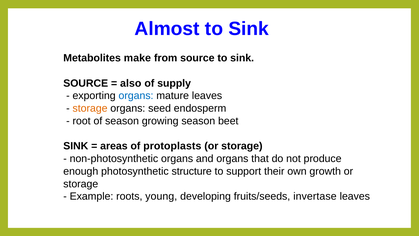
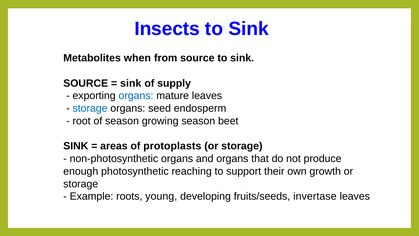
Almost: Almost -> Insects (167, 29)
make: make -> when (137, 58)
also: also -> sink (131, 83)
storage colour: orange -> blue (90, 108)
structure: structure -> reaching (192, 171)
